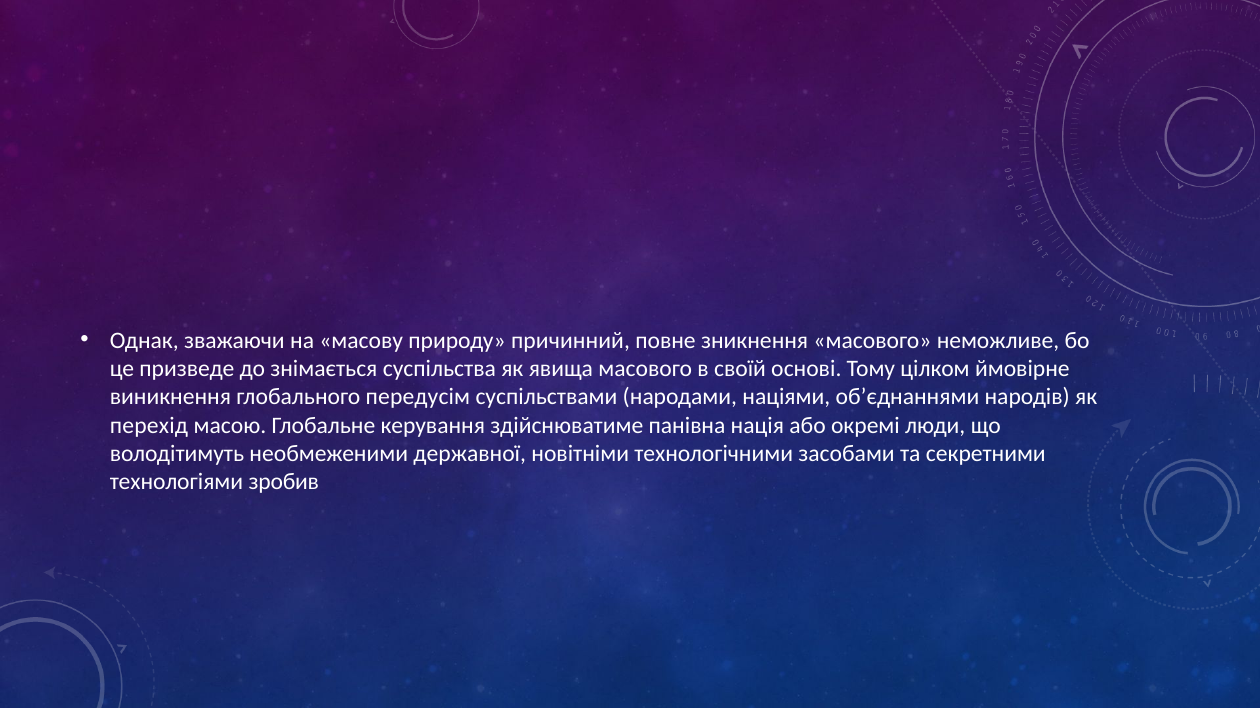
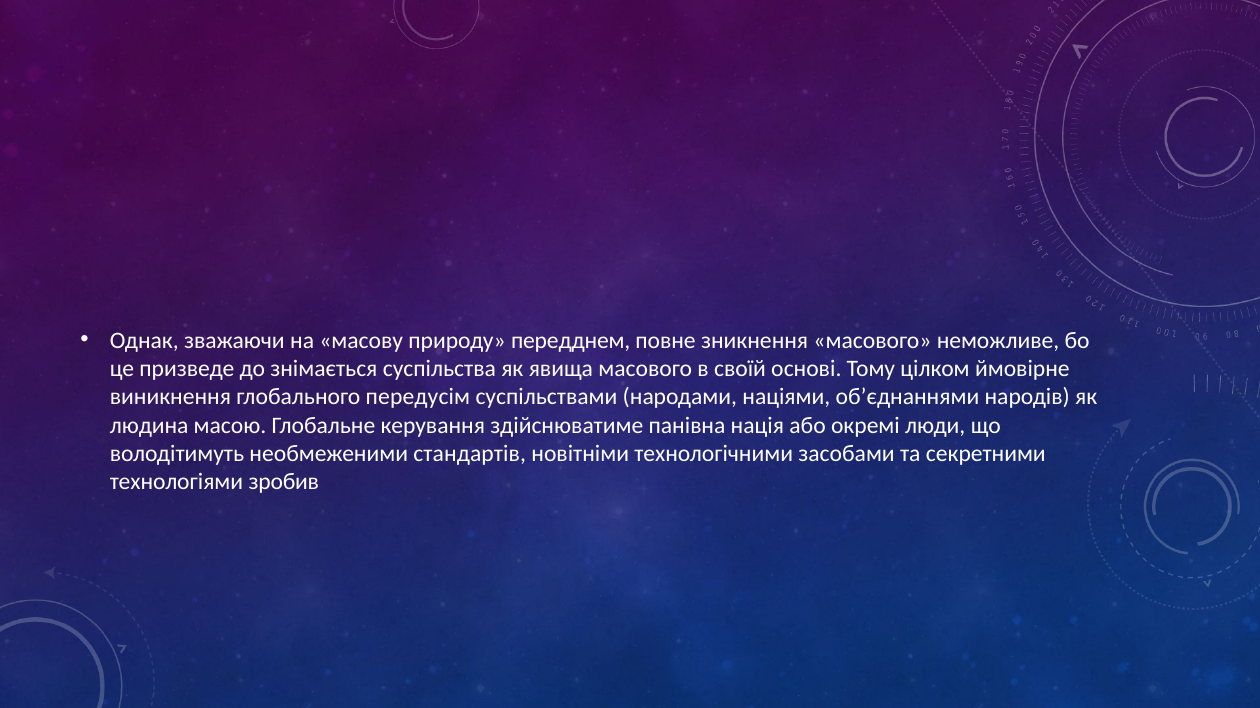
причинний: причинний -> передднем (571, 341)
перехід: перехід -> людина (149, 426)
державної: державної -> стандартів (470, 454)
